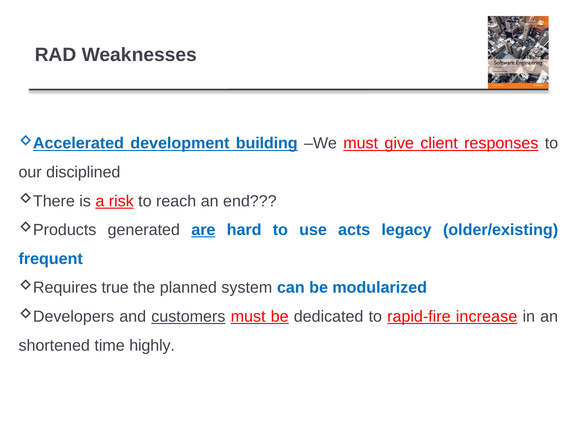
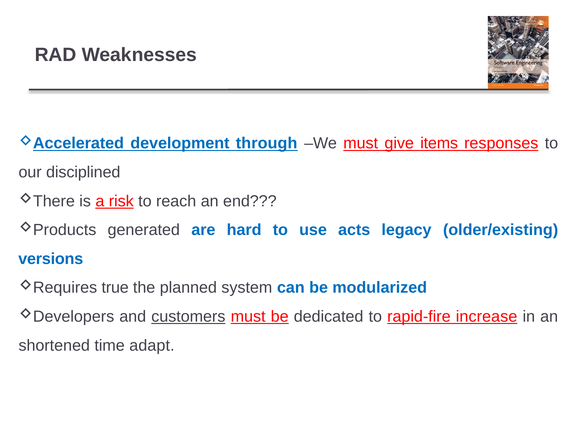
building: building -> through (267, 143)
client: client -> items (439, 143)
are underline: present -> none (203, 230)
frequent: frequent -> versions (51, 259)
highly: highly -> adapt (152, 346)
